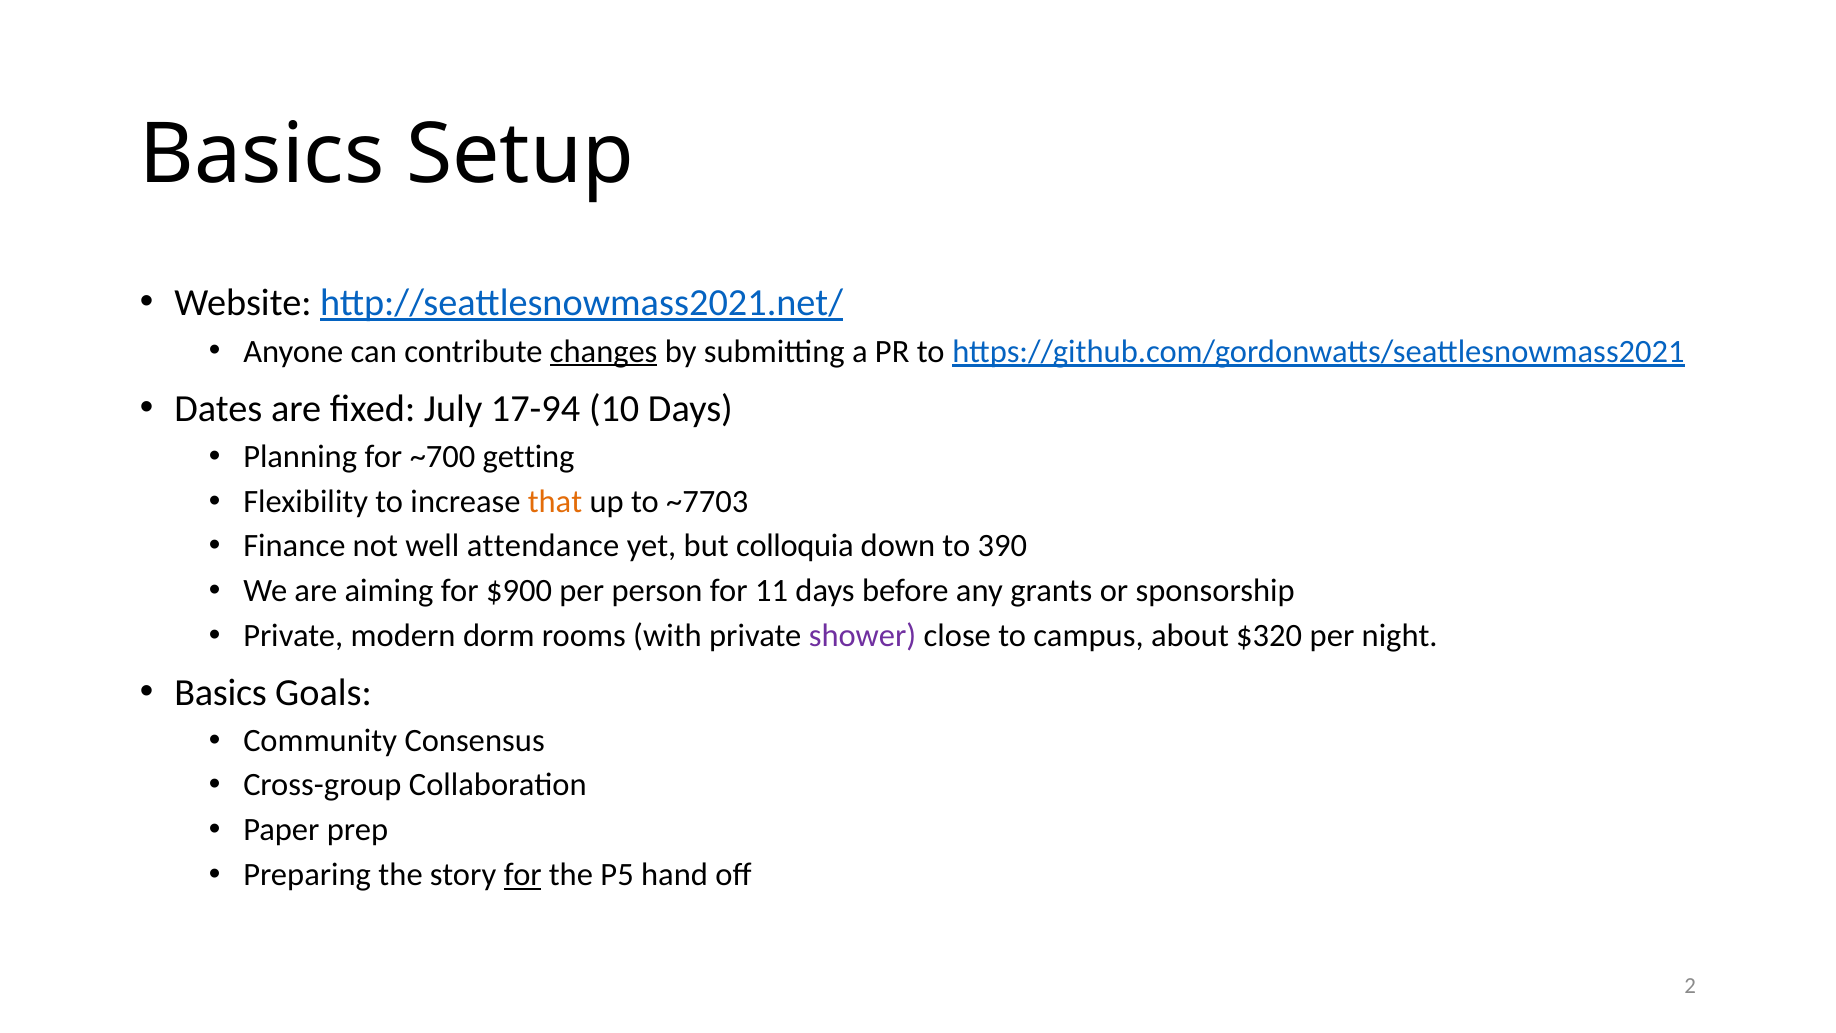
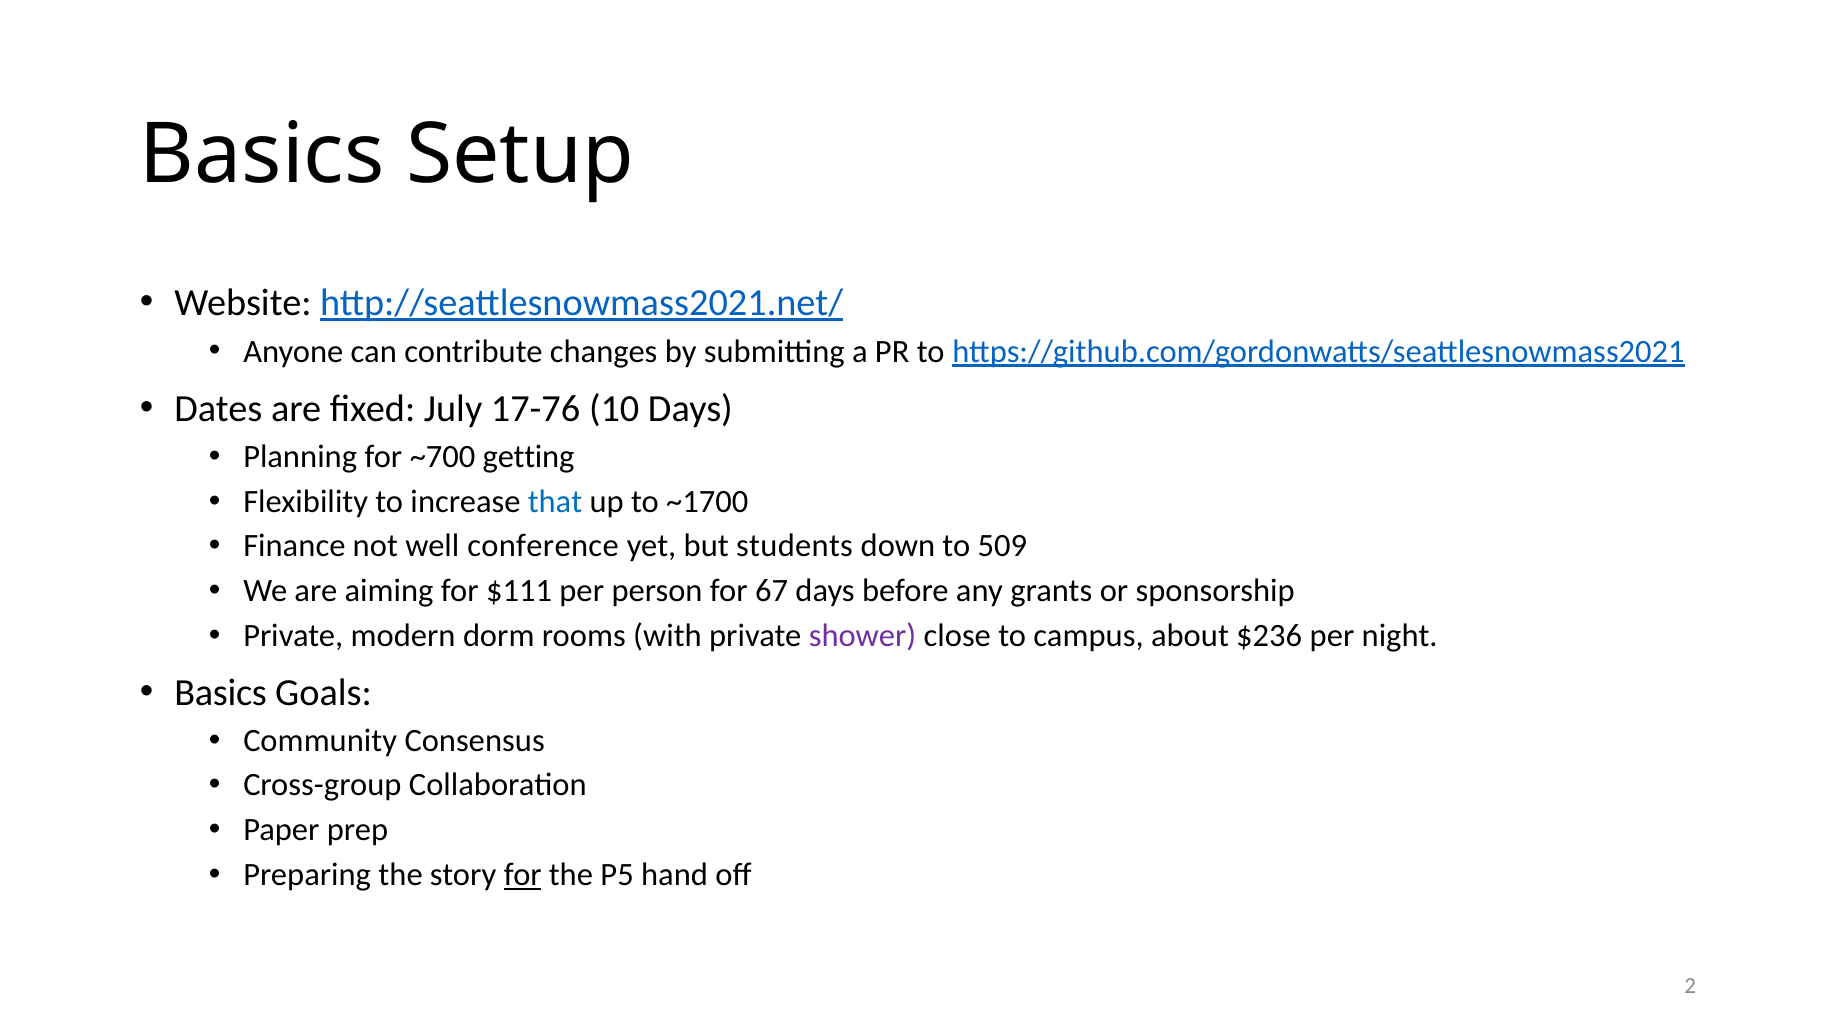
changes underline: present -> none (604, 351)
17-94: 17-94 -> 17-76 (536, 409)
that colour: orange -> blue (555, 501)
~7703: ~7703 -> ~1700 (707, 501)
attendance: attendance -> conference (543, 546)
colloquia: colloquia -> students (795, 546)
390: 390 -> 509 (1002, 546)
$900: $900 -> $111 (519, 591)
11: 11 -> 67 (772, 591)
$320: $320 -> $236 (1269, 635)
